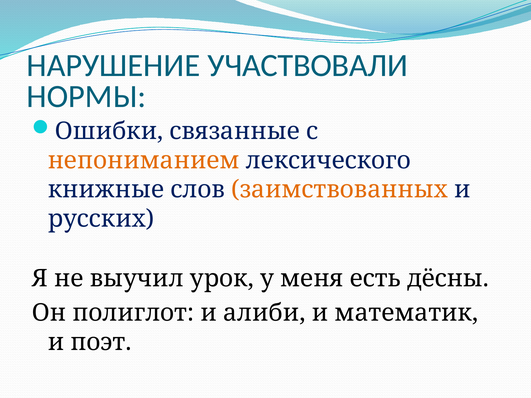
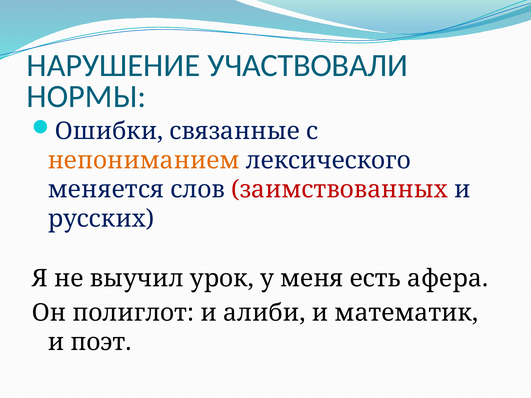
книжные: книжные -> меняется (106, 190)
заимствованных colour: orange -> red (340, 190)
дёсны: дёсны -> афера (448, 279)
